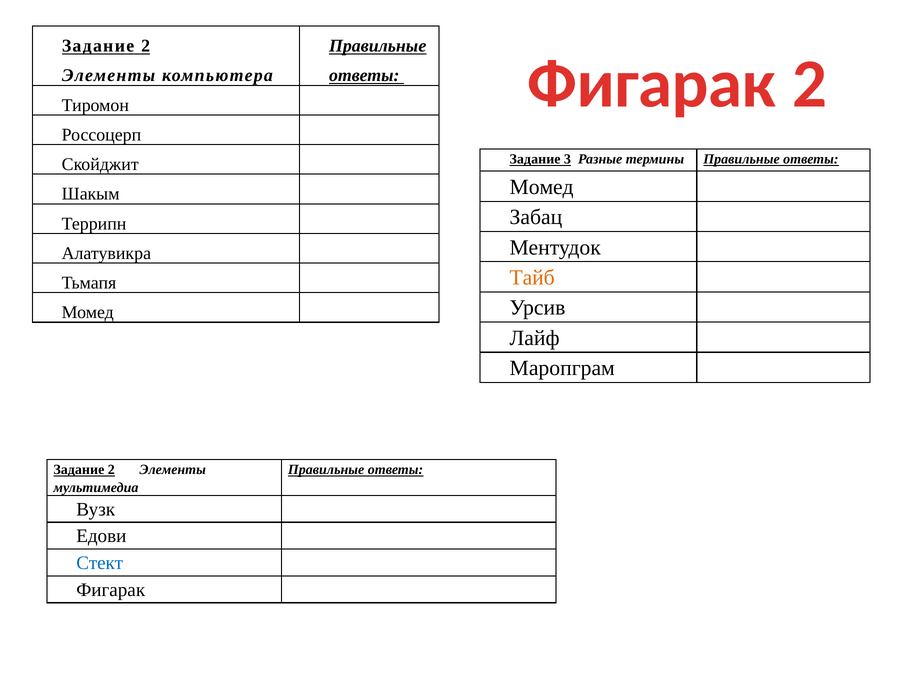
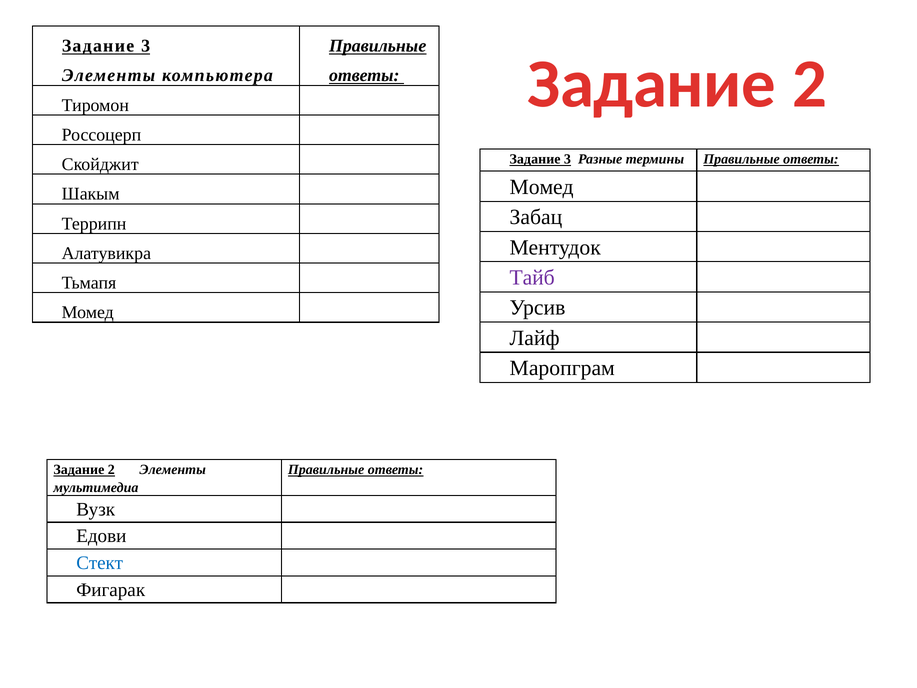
2: 2 -> 3 (146, 46)
Фигарак: Фигарак -> Задание (652, 84)
Тайб colour: orange -> purple (532, 277)
